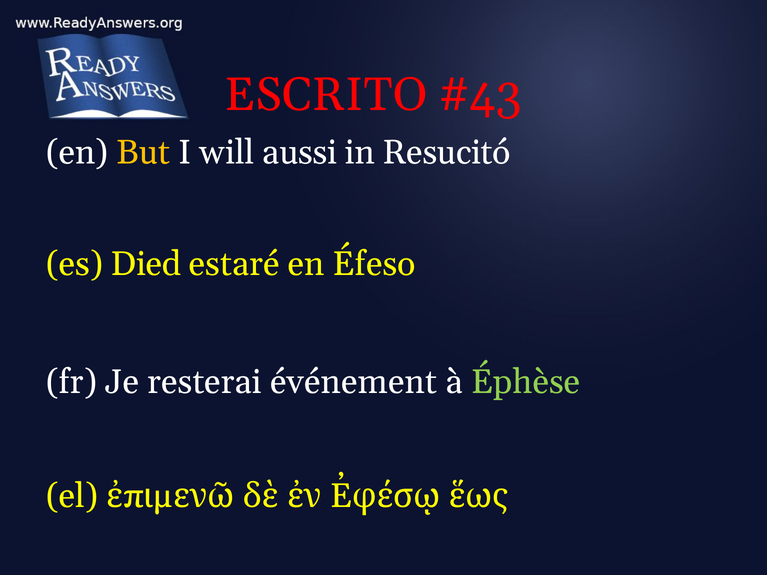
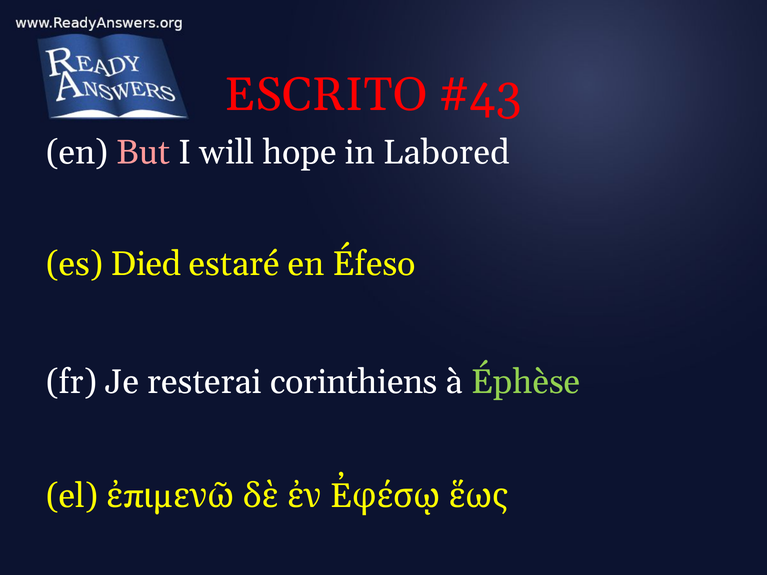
But colour: yellow -> pink (143, 153)
aussi: aussi -> hope (300, 153)
Resucitó: Resucitó -> Labored (446, 153)
événement: événement -> corinthiens (354, 382)
